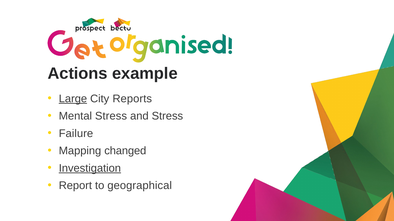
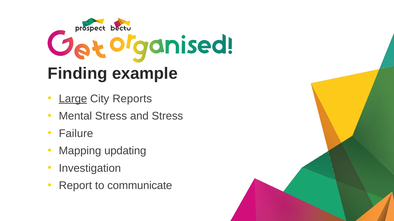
Actions: Actions -> Finding (78, 74)
changed: changed -> updating (125, 151)
Investigation underline: present -> none (90, 169)
geographical: geographical -> communicate (140, 186)
